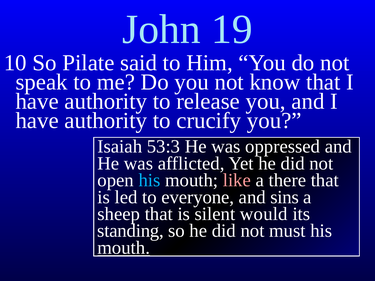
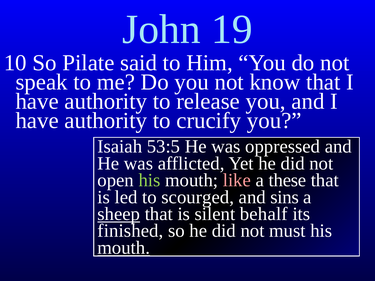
53:3: 53:3 -> 53:5 (163, 147)
his colour: light blue -> light green (149, 180)
there: there -> these (287, 180)
everyone: everyone -> scourged (198, 197)
sheep underline: none -> present (119, 214)
would: would -> behalf (264, 214)
standing: standing -> finished (130, 231)
